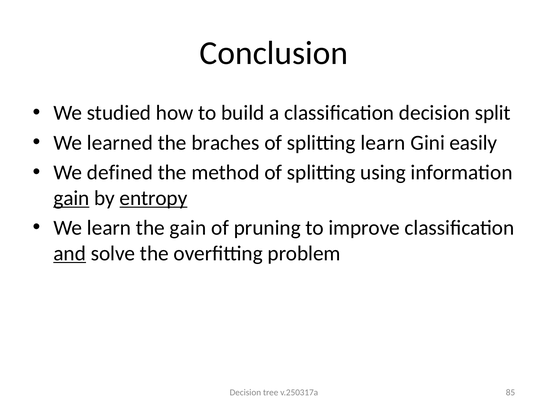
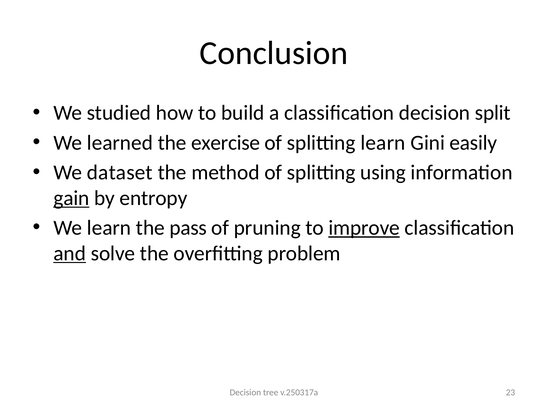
braches: braches -> exercise (226, 143)
defined: defined -> dataset (120, 172)
entropy underline: present -> none (153, 198)
the gain: gain -> pass (188, 228)
improve underline: none -> present (364, 228)
85: 85 -> 23 (510, 392)
